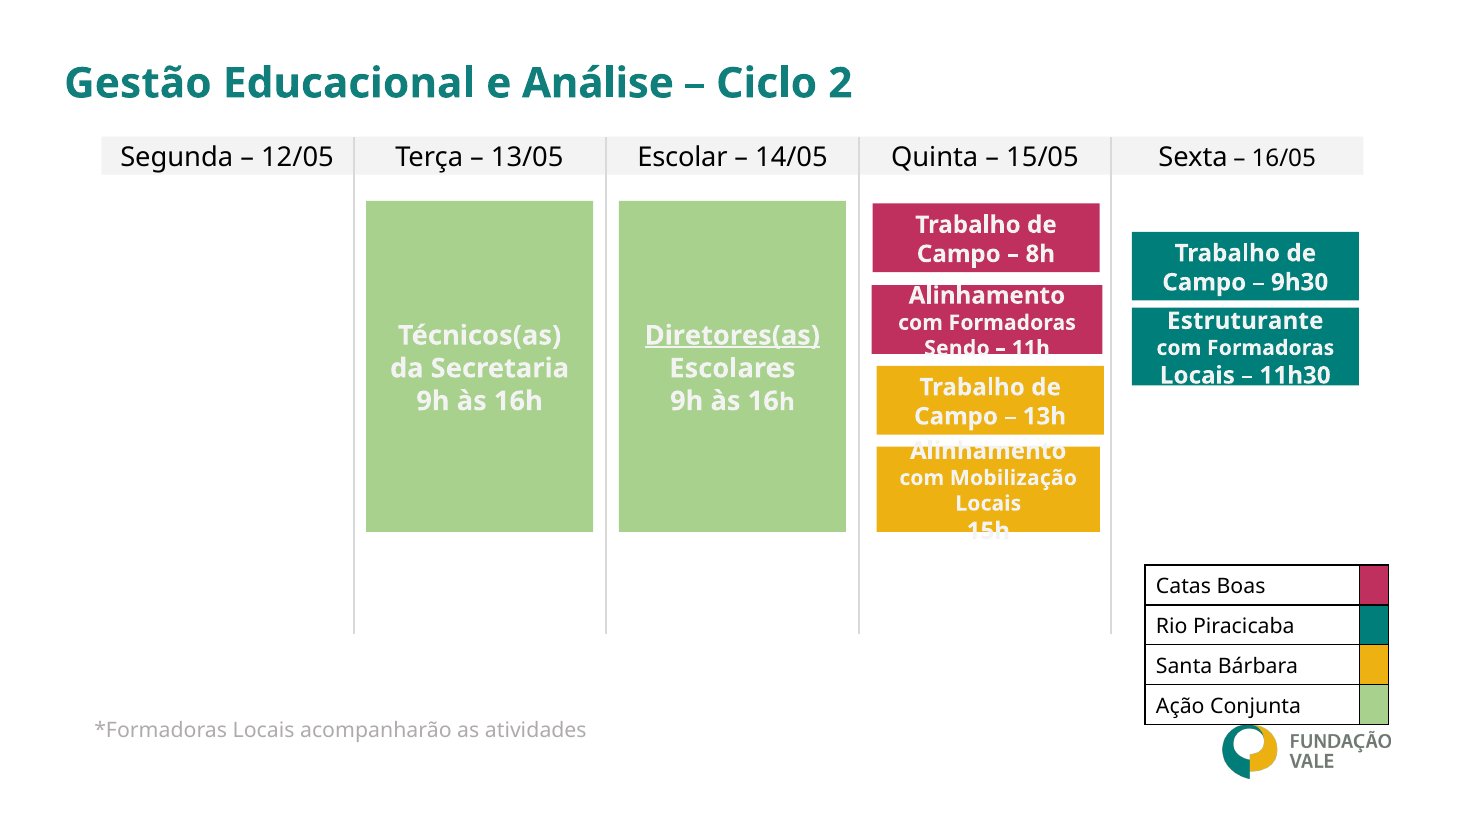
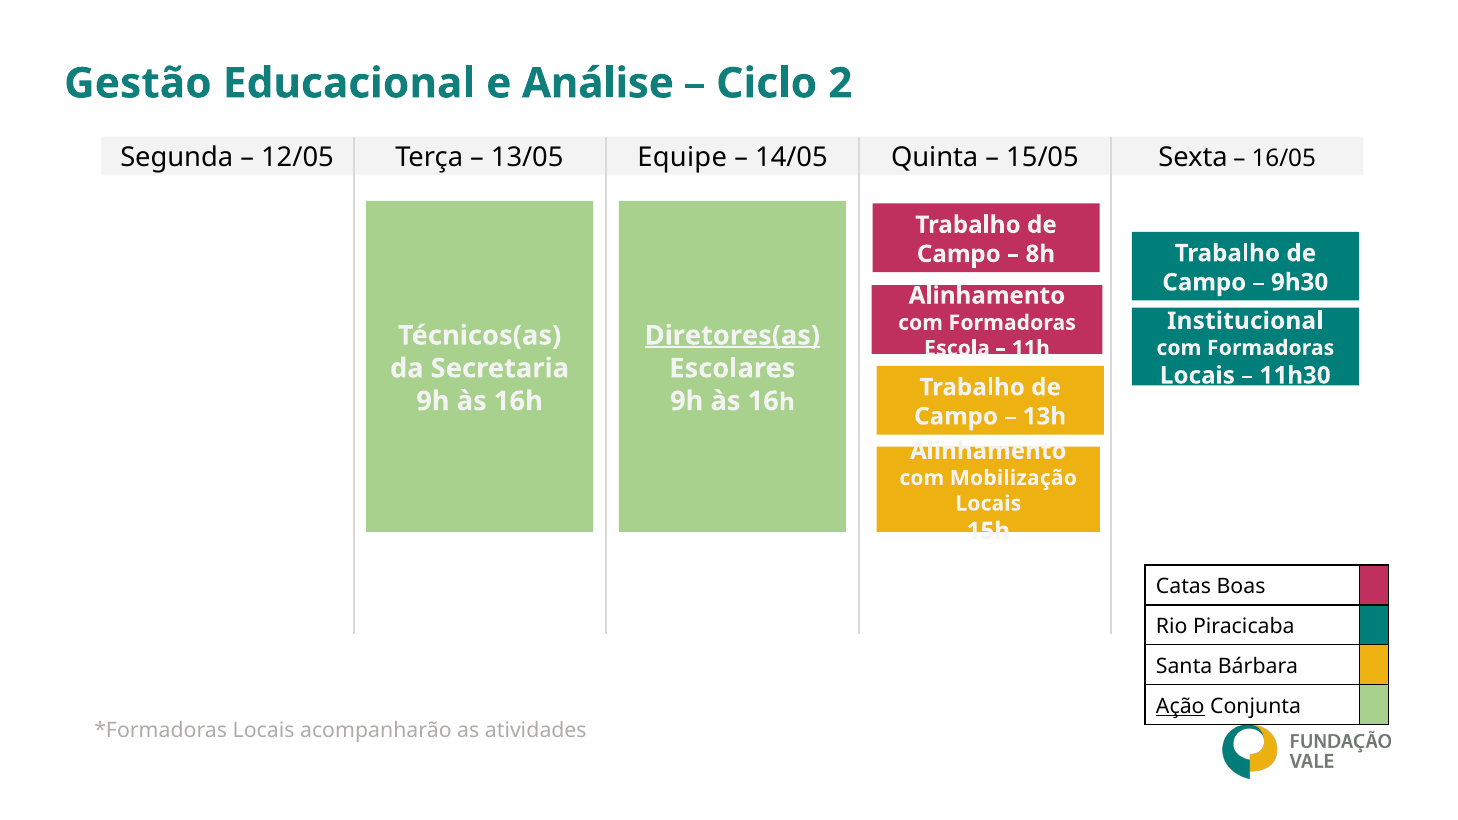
Escolar: Escolar -> Equipe (682, 158)
Estruturante: Estruturante -> Institucional (1245, 321)
Sendo: Sendo -> Escola (957, 348)
Ação underline: none -> present (1180, 706)
